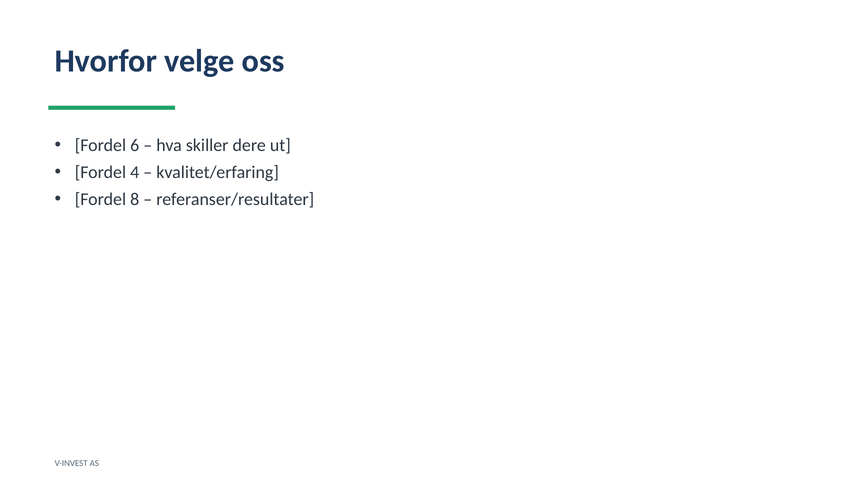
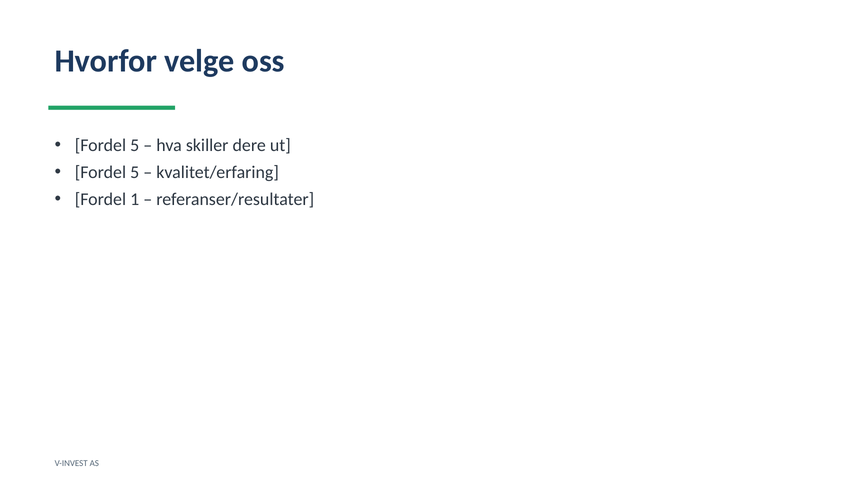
6: 6 -> 5 (135, 145)
4: 4 -> 5 (135, 172)
8: 8 -> 1 (135, 199)
